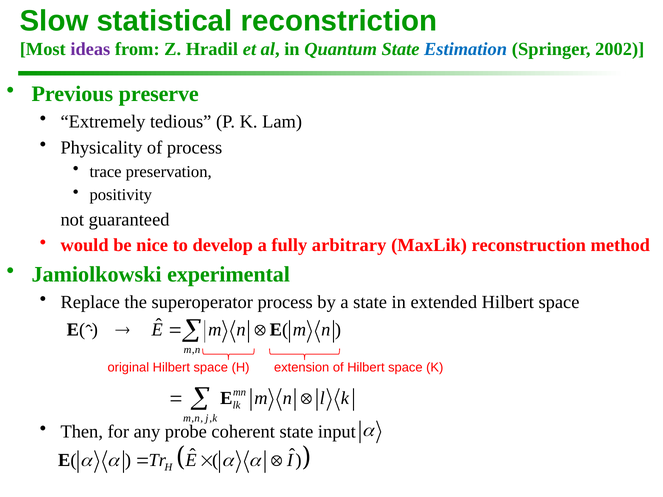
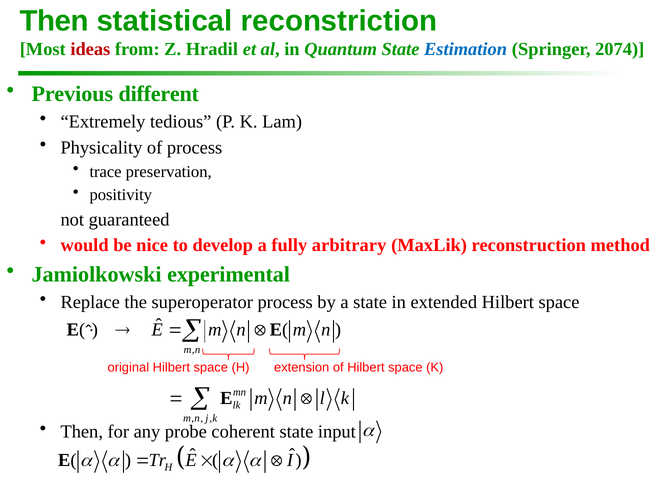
Slow: Slow -> Then (54, 21)
ideas colour: purple -> red (90, 49)
2002: 2002 -> 2074 (620, 49)
preserve: preserve -> different (159, 94)
